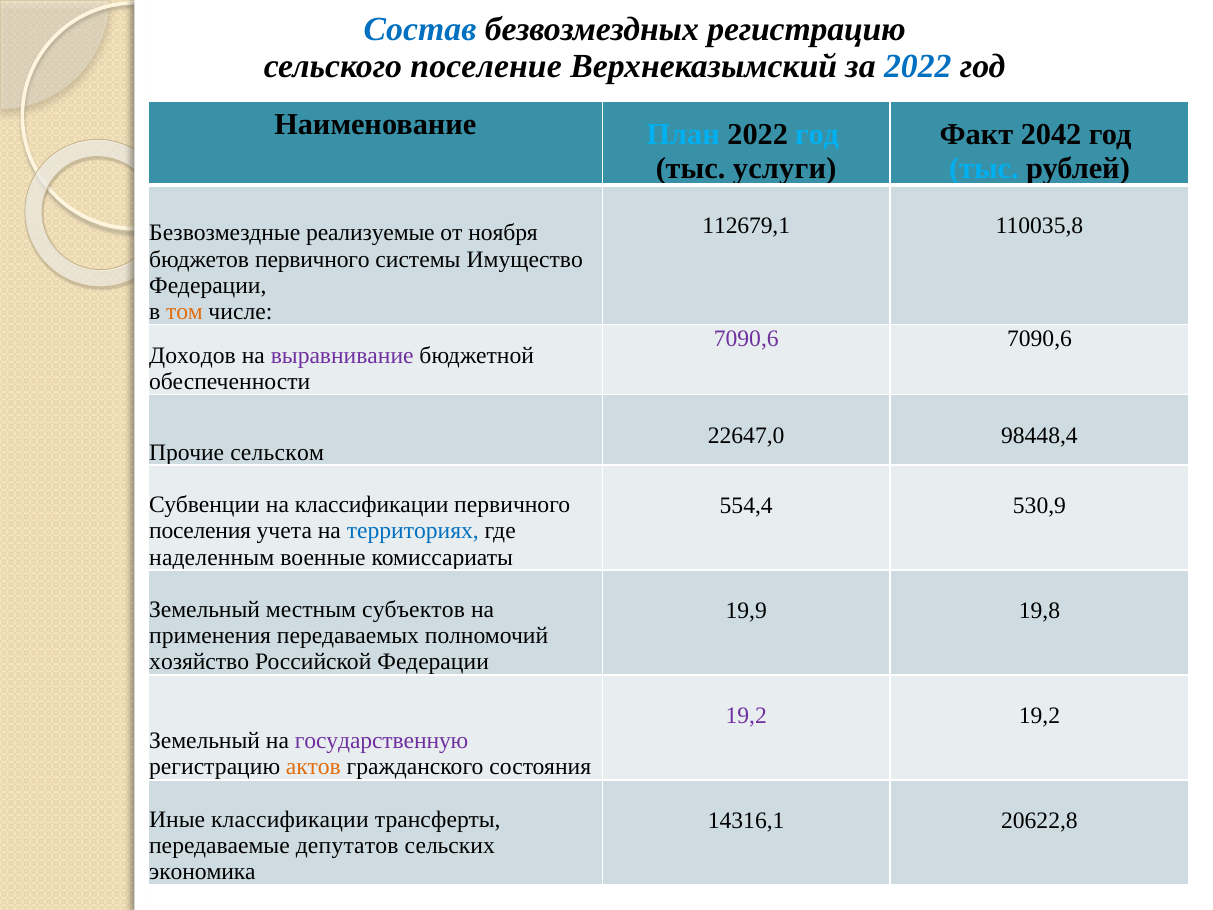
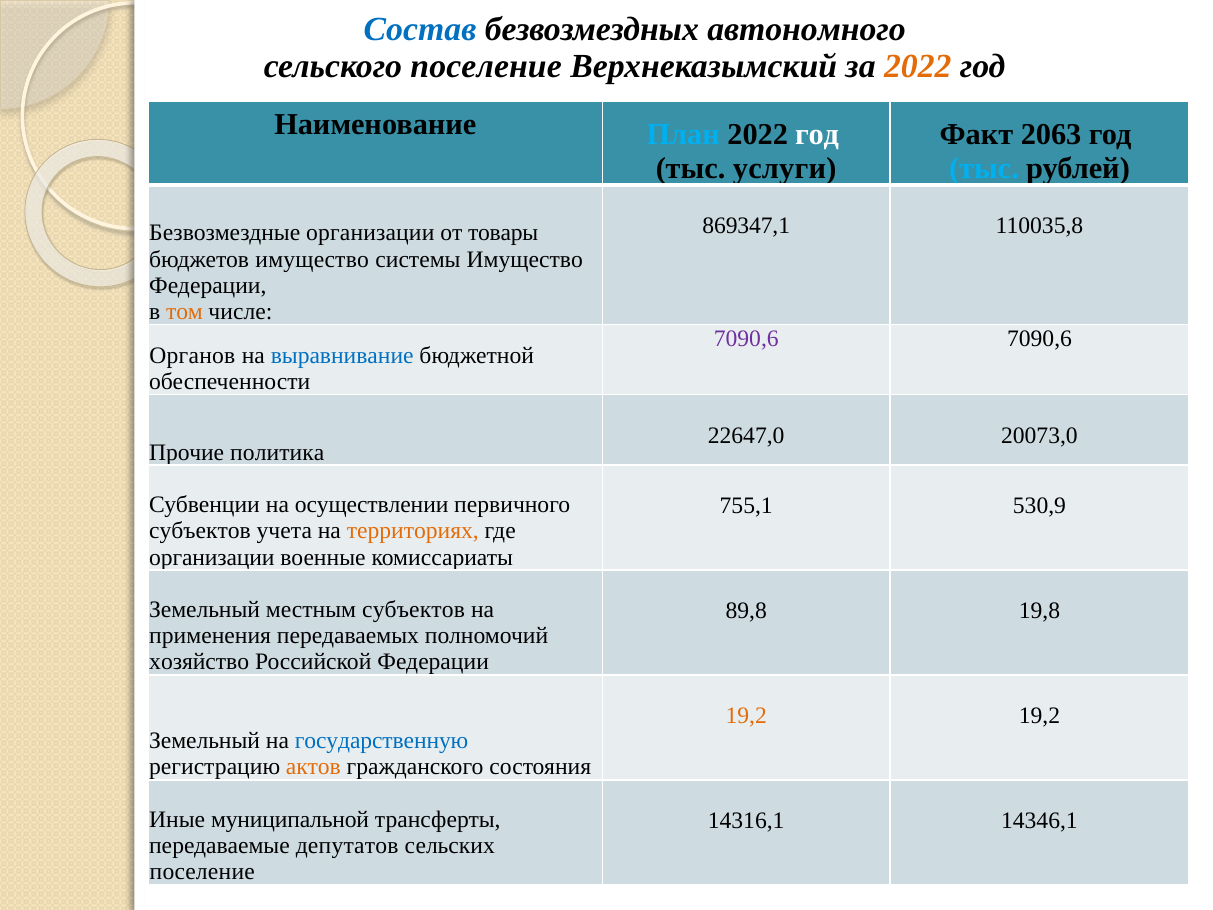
безвозмездных регистрацию: регистрацию -> автономного (806, 29)
2022 colour: blue -> orange (918, 67)
год colour: light blue -> white (817, 135)
2042: 2042 -> 2063 (1051, 135)
112679,1: 112679,1 -> 869347,1 (746, 225)
Безвозмездные реализуемые: реализуемые -> организации (370, 233)
ноября: ноября -> товары (503, 233)
бюджетов первичного: первичного -> имущество (312, 259)
Доходов: Доходов -> Органов (192, 356)
выравнивание colour: purple -> blue (342, 356)
98448,4: 98448,4 -> 20073,0 (1039, 435)
сельском: сельском -> политика (277, 452)
на классификации: классификации -> осуществлении (372, 505)
554,4: 554,4 -> 755,1 (746, 506)
поселения: поселения -> субъектов (200, 531)
территориях colour: blue -> orange (413, 531)
наделенным: наделенным -> организации (212, 557)
19,9: 19,9 -> 89,8 (746, 610)
19,2 colour: purple -> orange (746, 715)
государственную colour: purple -> blue (382, 741)
Иные классификации: классификации -> муниципальной (290, 820)
20622,8: 20622,8 -> 14346,1 (1039, 820)
экономика: экономика -> поселение (202, 872)
